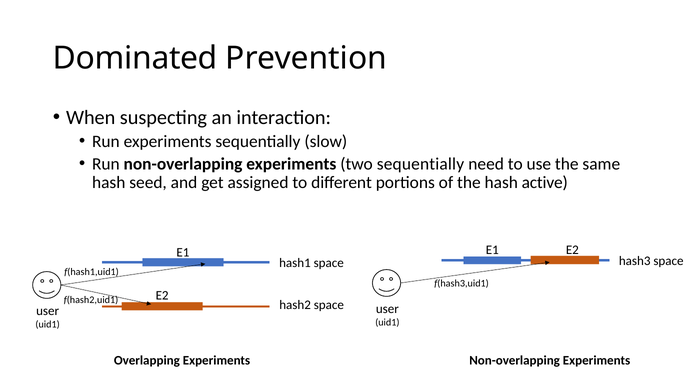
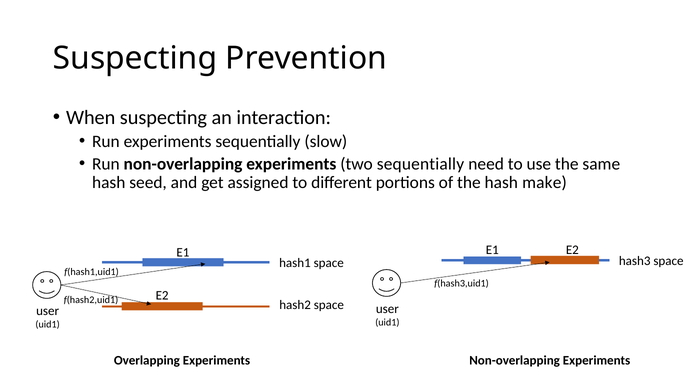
Dominated: Dominated -> Suspecting (135, 58)
active: active -> make (545, 183)
